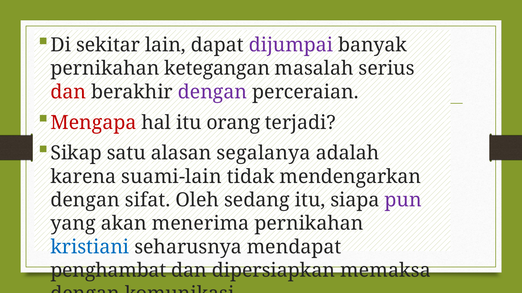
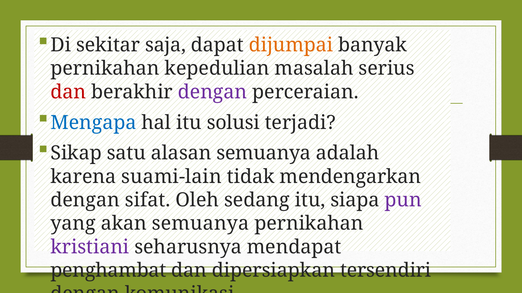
lain: lain -> saja (166, 45)
dijumpai colour: purple -> orange (291, 45)
ketegangan: ketegangan -> kepedulian (217, 69)
Mengapa colour: red -> blue (93, 123)
orang: orang -> solusi (233, 123)
alasan segalanya: segalanya -> semuanya (264, 154)
akan menerima: menerima -> semuanya (201, 224)
kristiani colour: blue -> purple (90, 247)
memaksa: memaksa -> tersendiri (386, 271)
